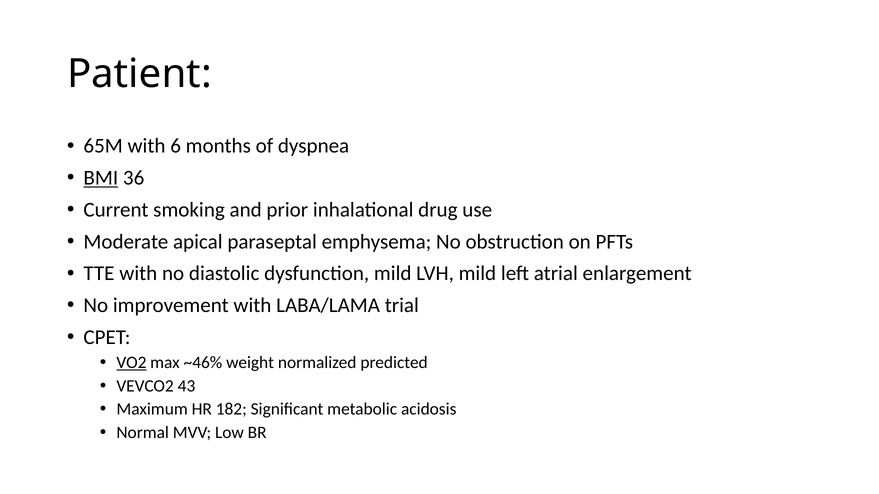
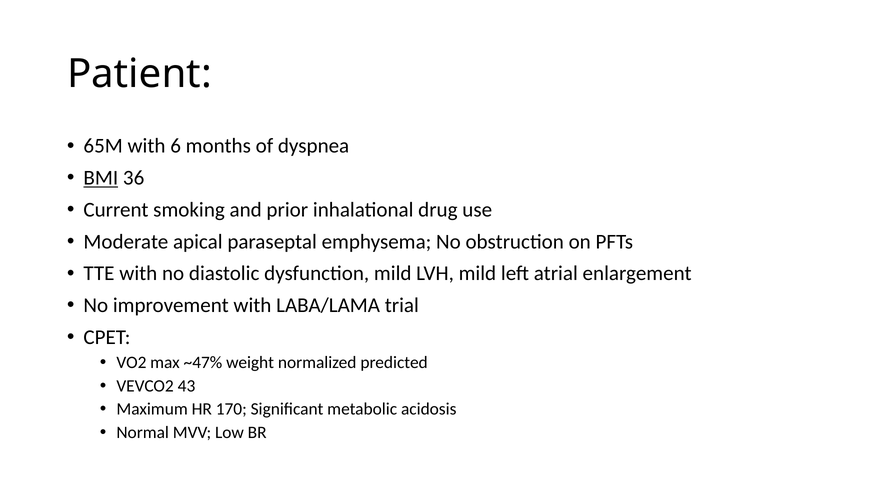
VO2 underline: present -> none (131, 363)
~46%: ~46% -> ~47% (203, 363)
182: 182 -> 170 (231, 410)
